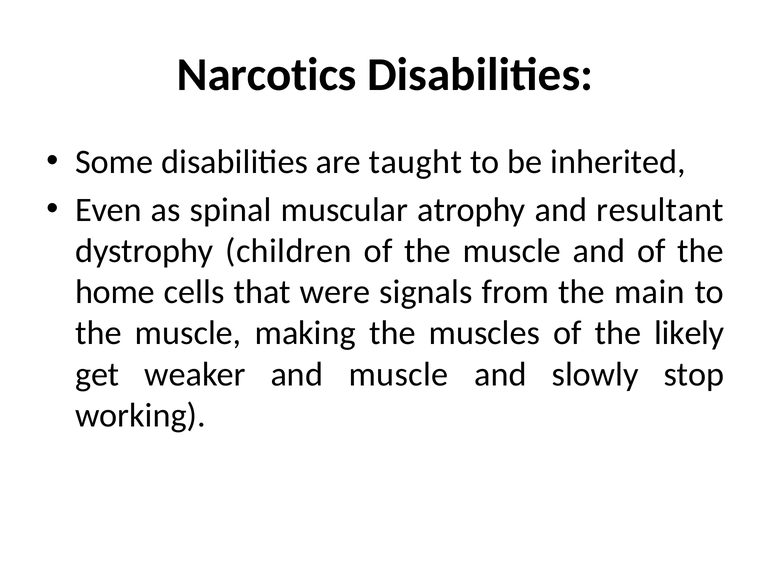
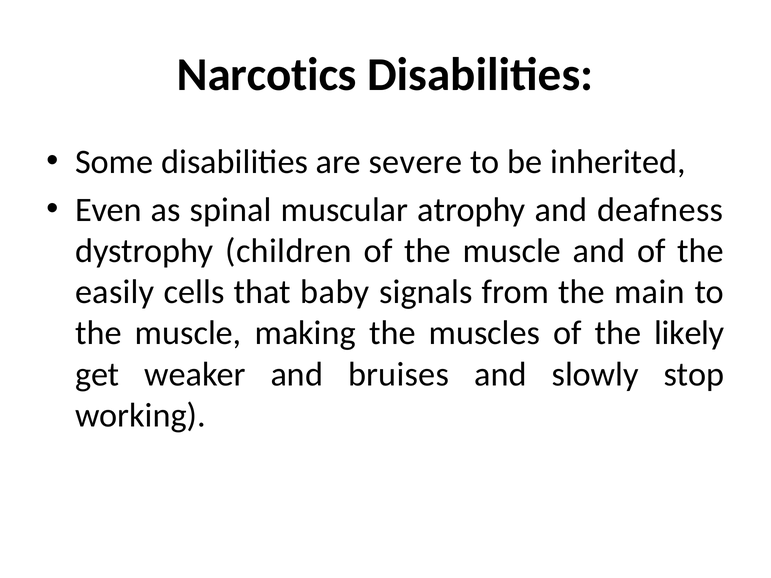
taught: taught -> severe (415, 162)
resultant: resultant -> deafness (660, 210)
home: home -> easily (115, 292)
were: were -> baby (335, 292)
and muscle: muscle -> bruises (399, 374)
